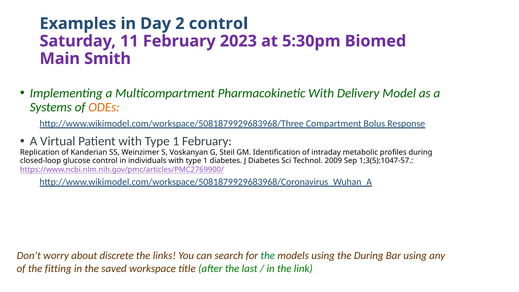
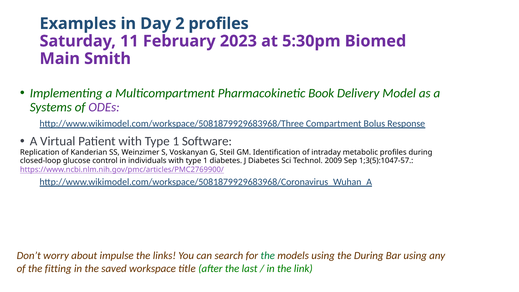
2 control: control -> profiles (219, 24)
Pharmacokinetic With: With -> Book (321, 93)
ODEs colour: orange -> purple (104, 107)
1 February: February -> Software (207, 141)
discrete: discrete -> impulse (117, 256)
